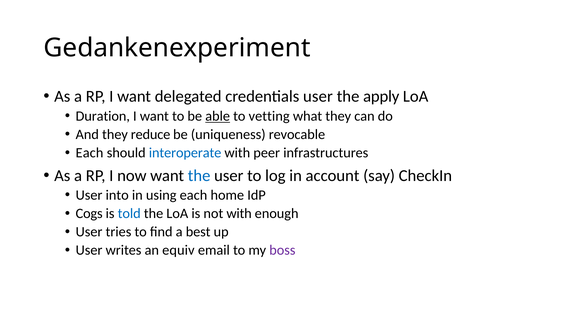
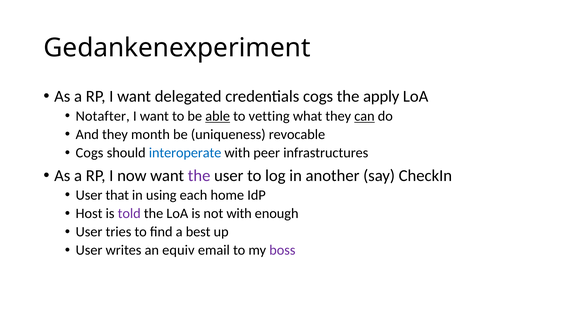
credentials user: user -> cogs (318, 97)
Duration: Duration -> Notafter (103, 116)
can underline: none -> present (364, 116)
reduce: reduce -> month (150, 135)
Each: Each -> Cogs (90, 153)
the colour: blue -> purple (199, 176)
account: account -> another (333, 176)
into: into -> that (117, 195)
Cogs: Cogs -> Host (89, 214)
told colour: blue -> purple (129, 214)
